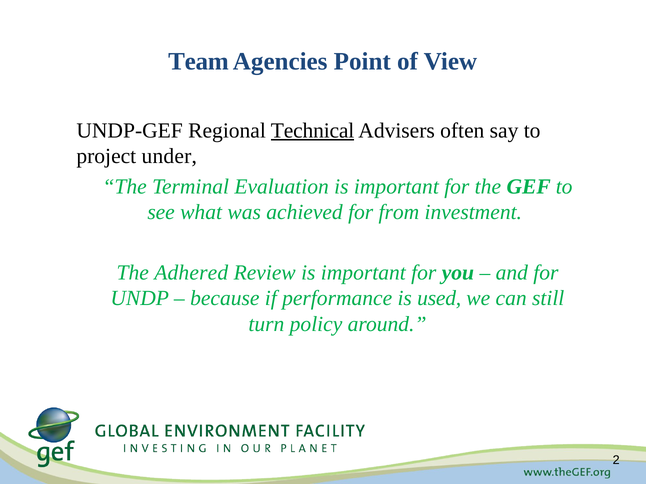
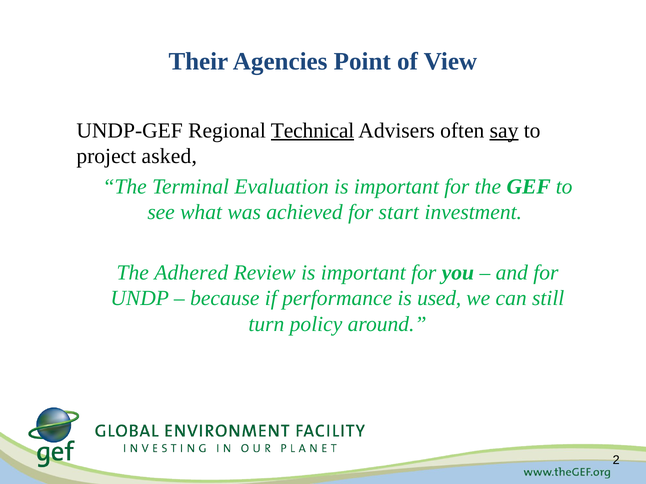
Team: Team -> Their (198, 62)
say underline: none -> present (504, 131)
under: under -> asked (169, 157)
from: from -> start (399, 213)
